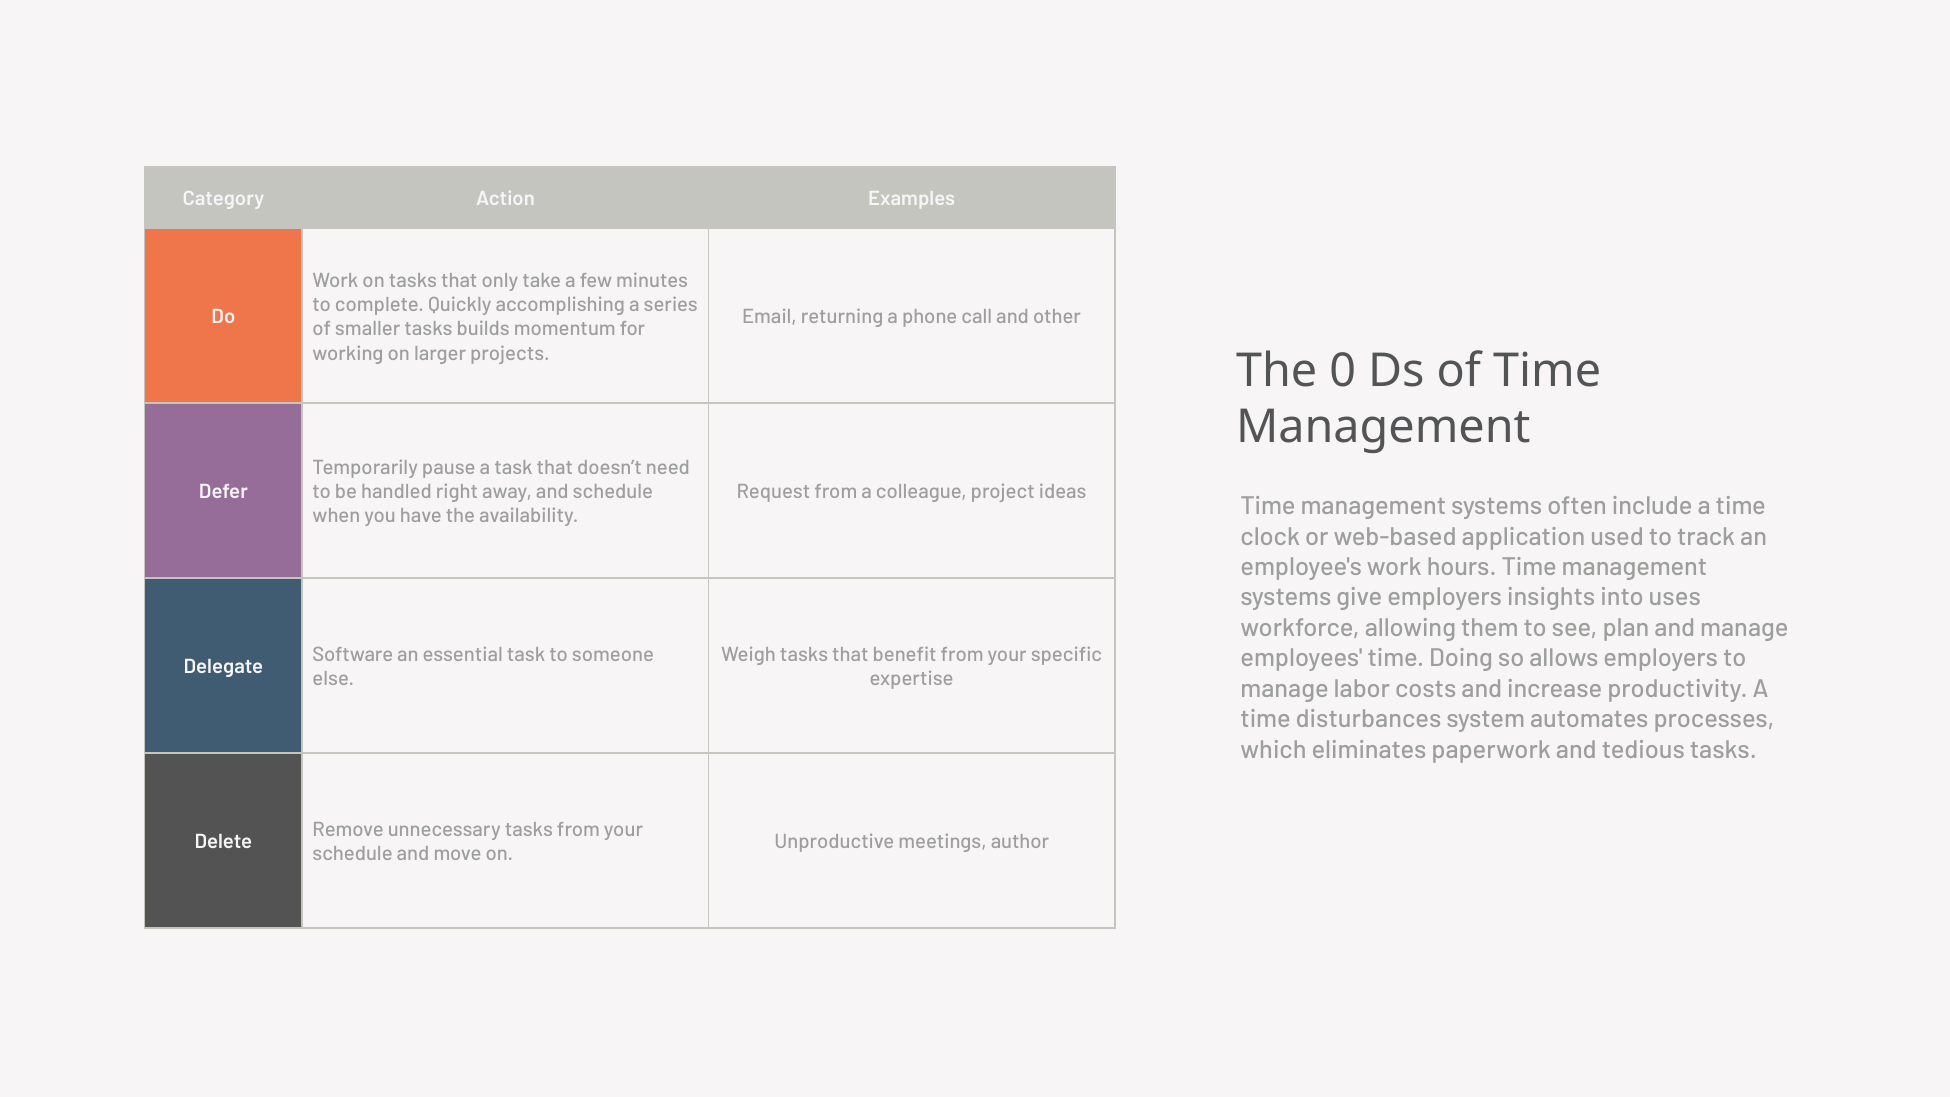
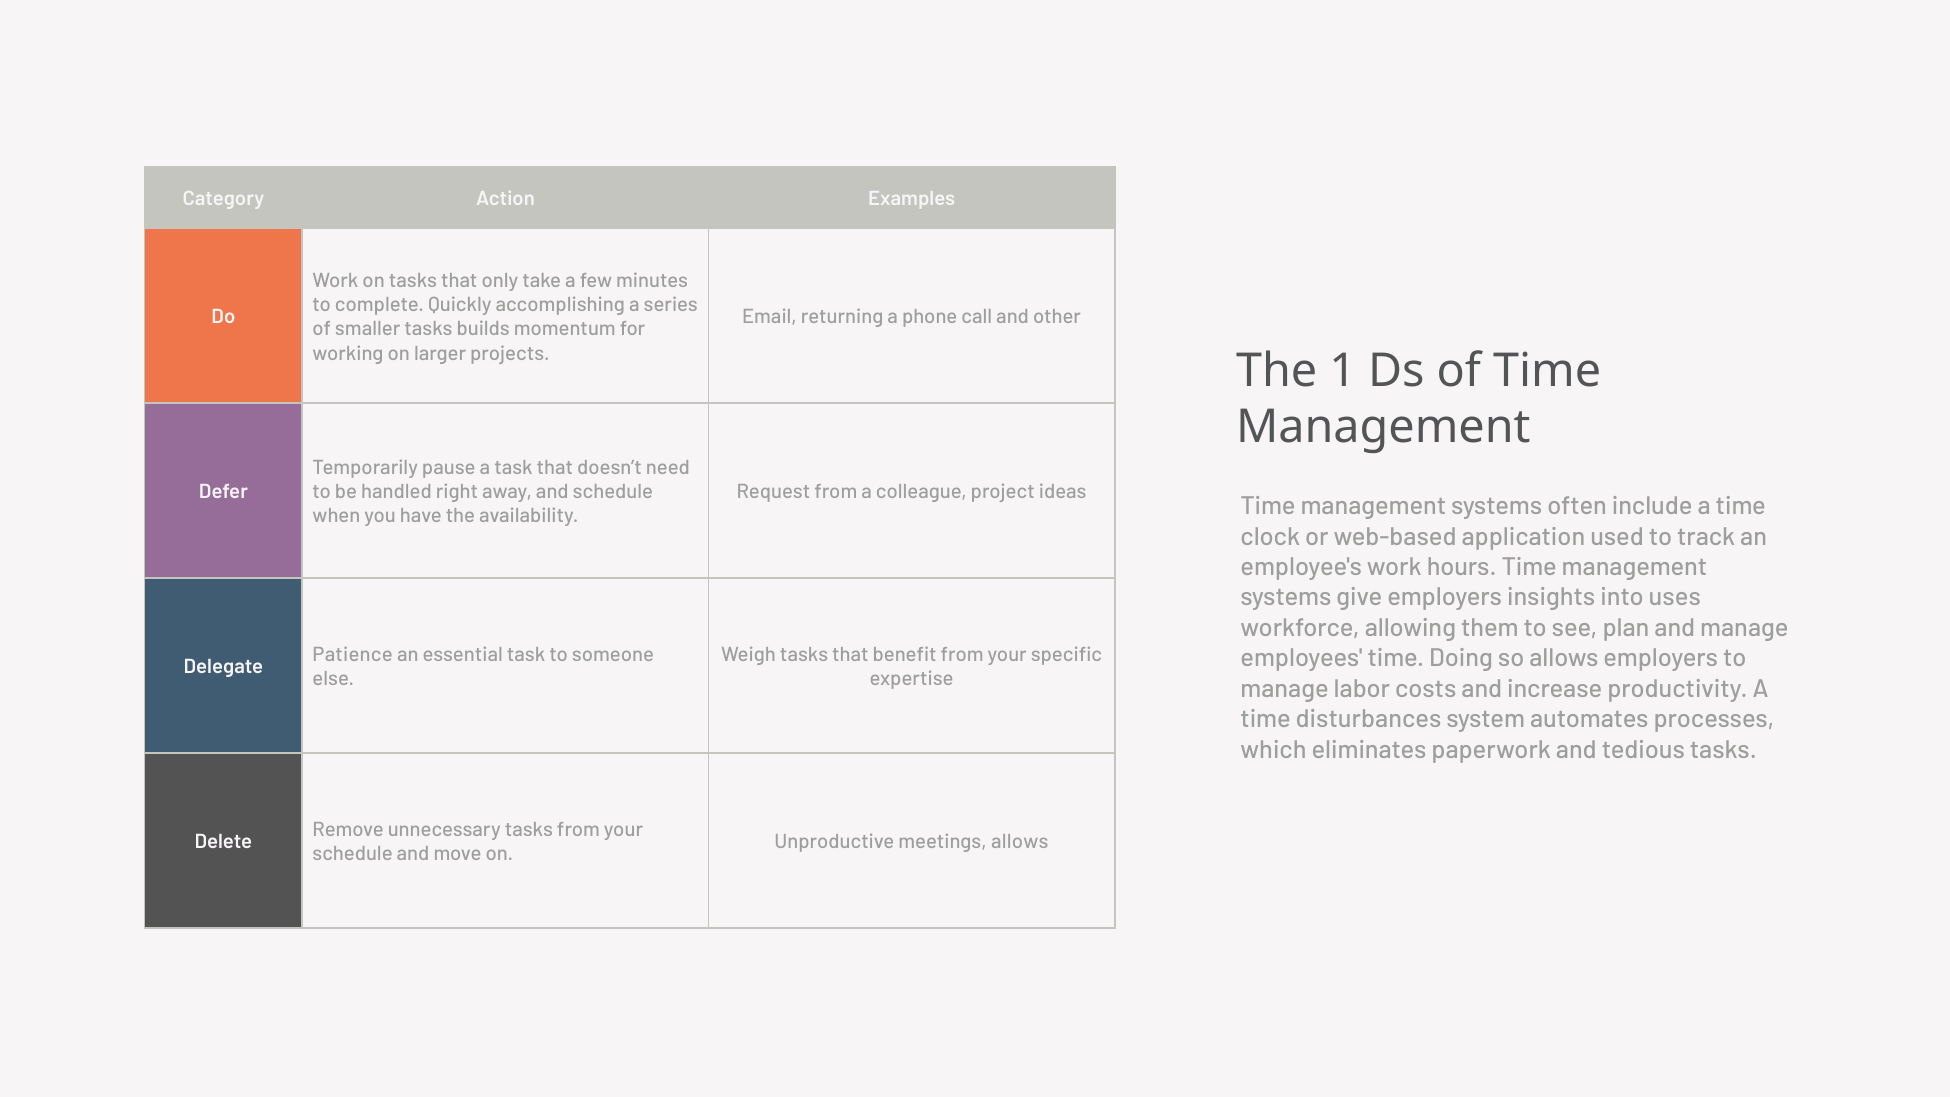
0: 0 -> 1 (1343, 371)
Software: Software -> Patience (353, 654)
meetings author: author -> allows (1020, 842)
